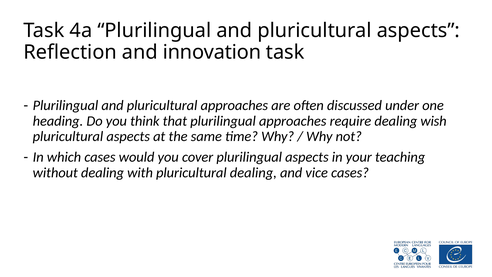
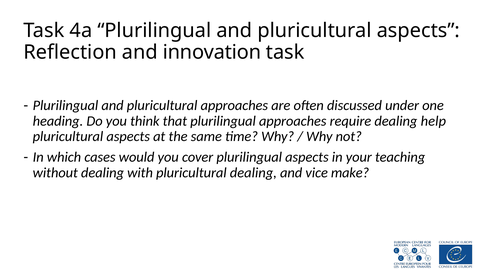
wish: wish -> help (433, 121)
vice cases: cases -> make (350, 172)
